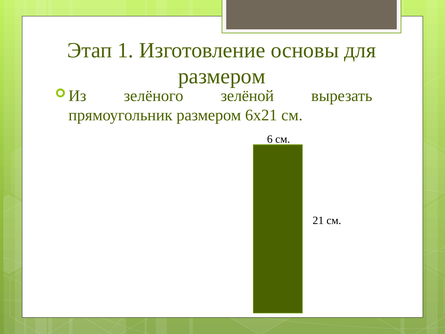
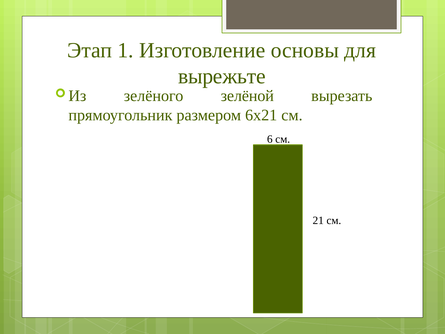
размером: размером -> вырежьте (222, 76)
